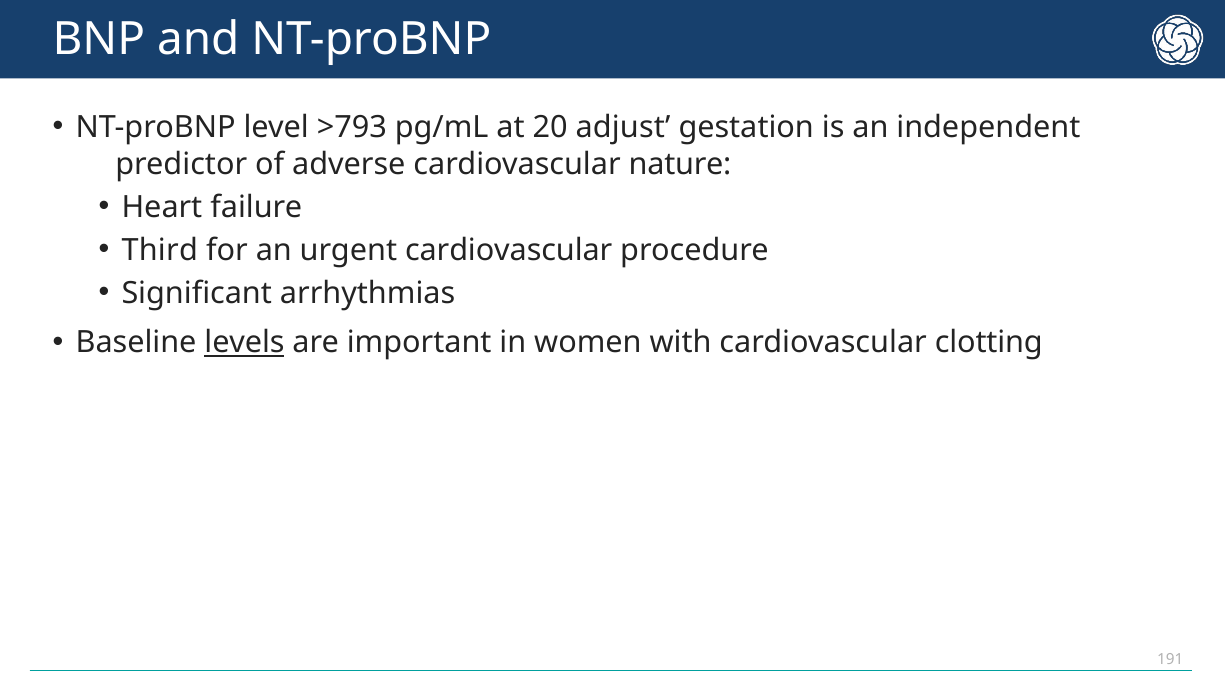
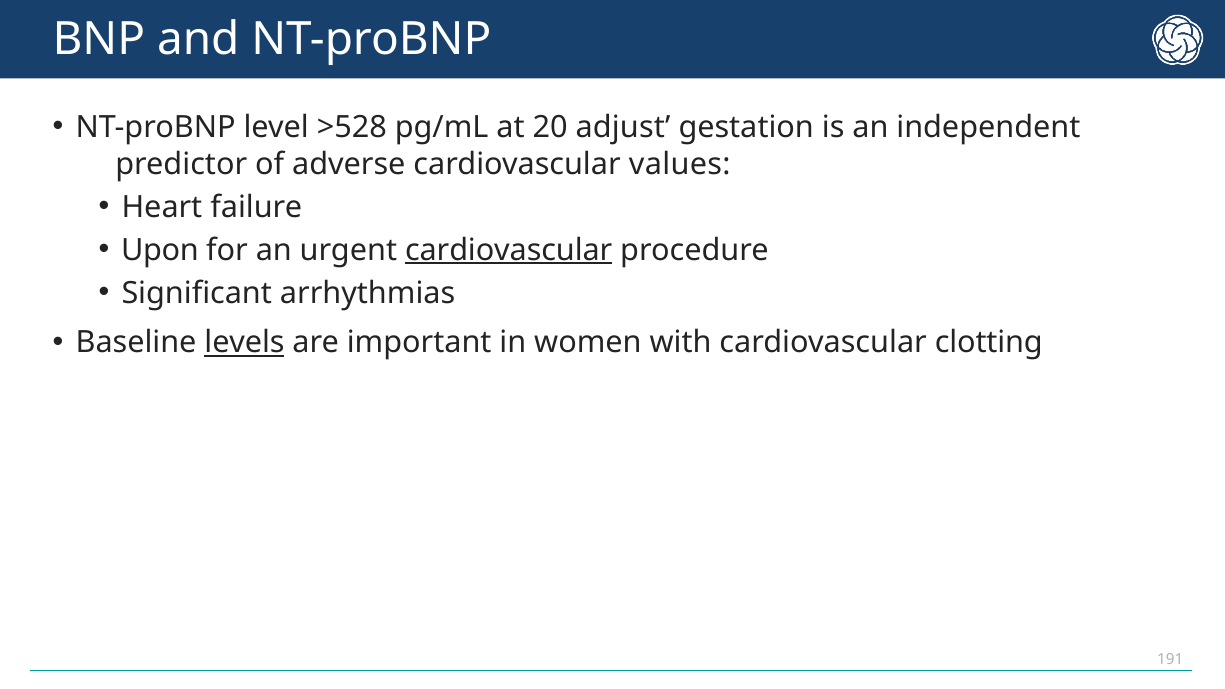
>793: >793 -> >528 (352, 127)
nature: nature -> values (680, 164)
Third: Third -> Upon (160, 250)
cardiovascular underline: none -> present (509, 250)
